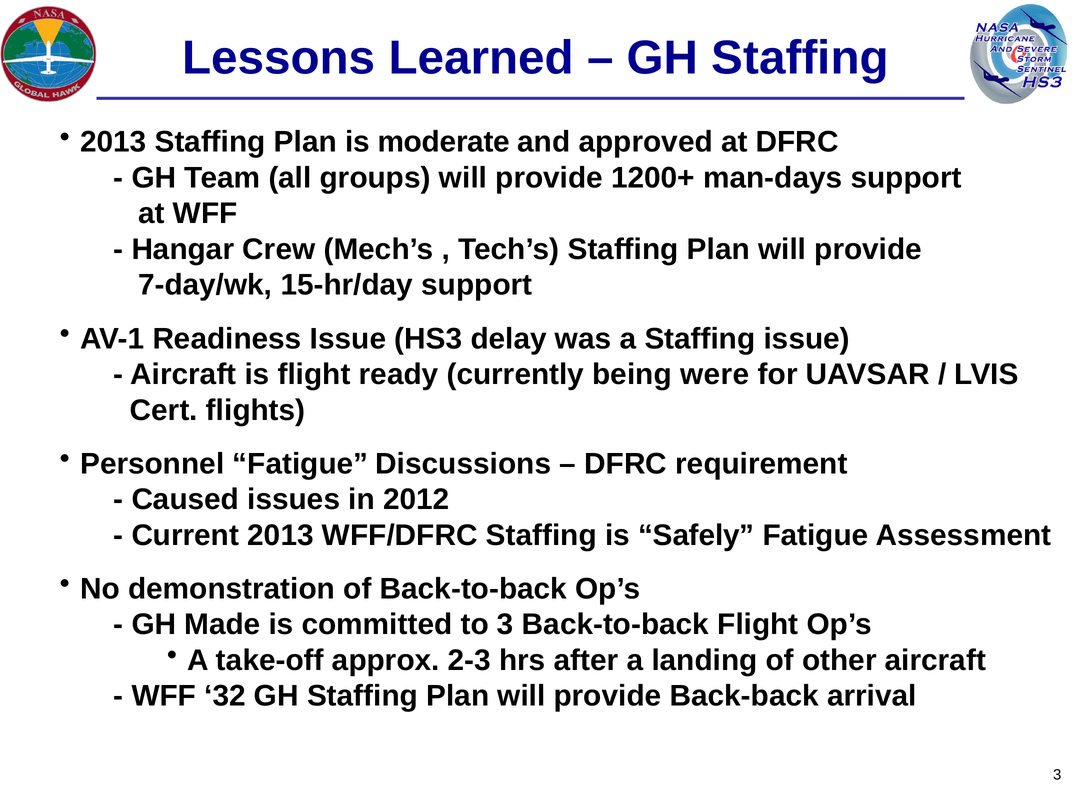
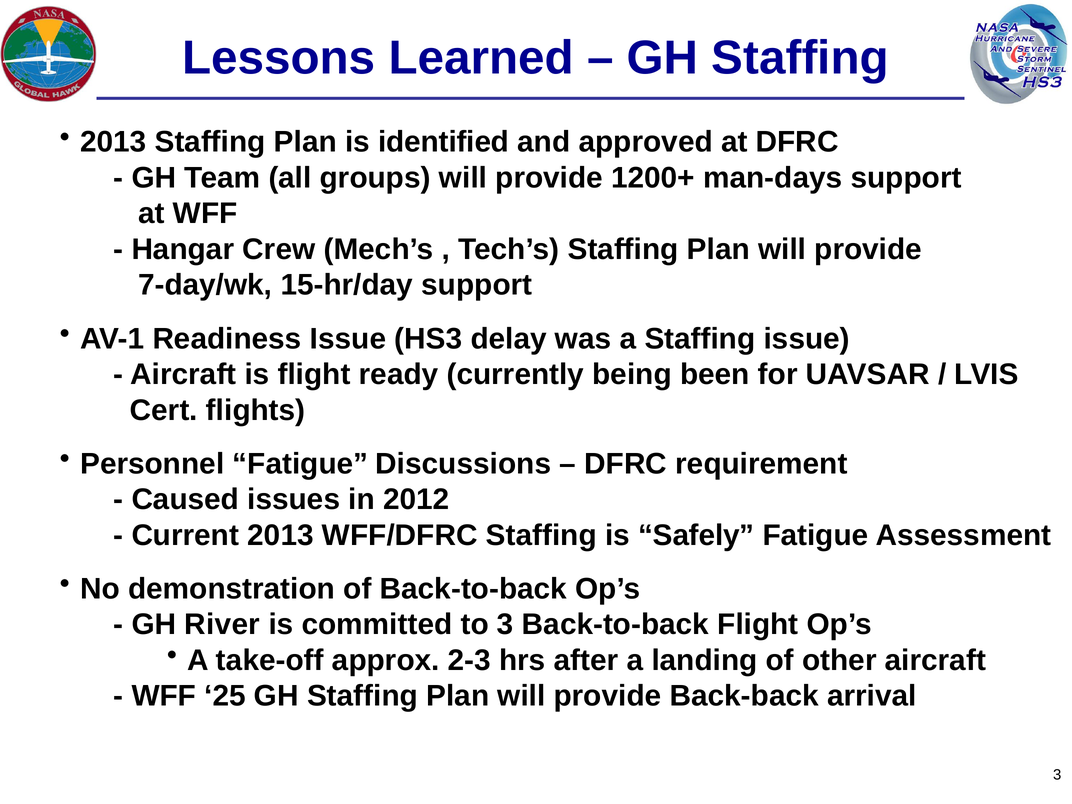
moderate: moderate -> identified (444, 142)
were: were -> been (715, 374)
Made: Made -> River (222, 625)
32: 32 -> 25 (225, 696)
